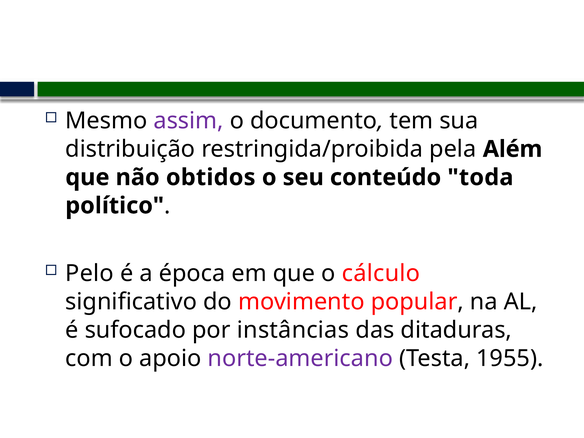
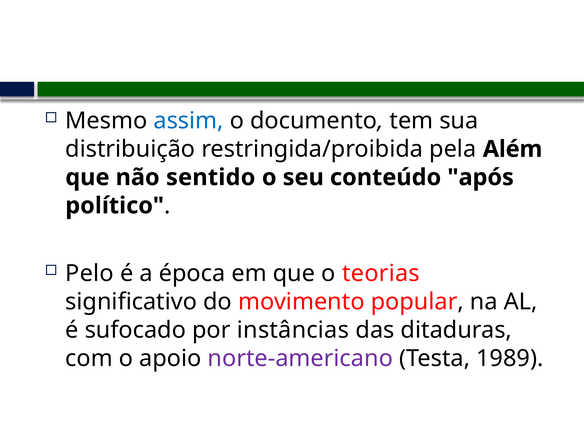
assim colour: purple -> blue (189, 121)
obtidos: obtidos -> sentido (211, 177)
toda: toda -> após (481, 177)
cálculo: cálculo -> teorias (381, 274)
1955: 1955 -> 1989 (510, 358)
